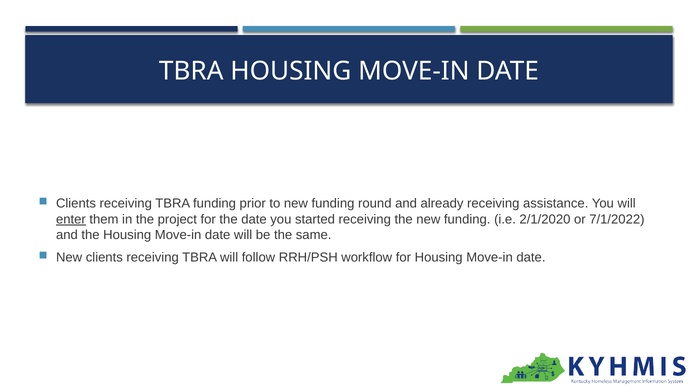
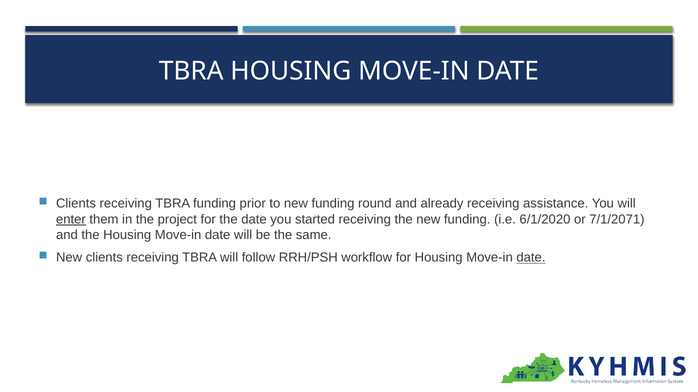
2/1/2020: 2/1/2020 -> 6/1/2020 (545, 220)
7/1/2022: 7/1/2022 -> 7/1/2071 (617, 220)
date underline: none -> present (531, 258)
